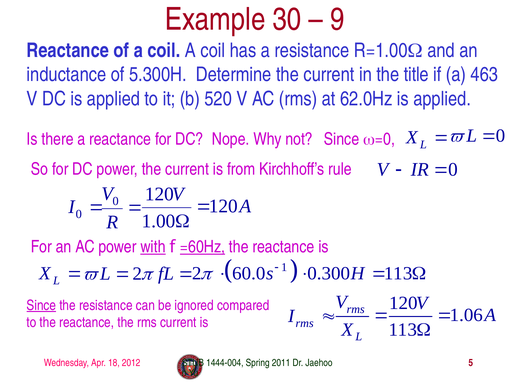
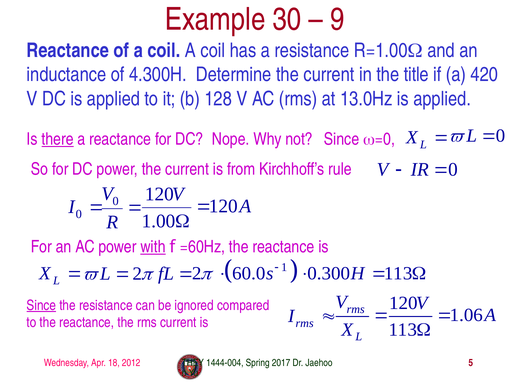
5.300H: 5.300H -> 4.300H (158, 75)
463: 463 -> 420 (484, 75)
520: 520 -> 128 (218, 99)
62.0Hz: 62.0Hz -> 13.0Hz (366, 99)
there underline: none -> present (58, 139)
=60Hz underline: present -> none (202, 247)
STUB: STUB -> THEY (193, 363)
2011: 2011 -> 2017 (281, 363)
